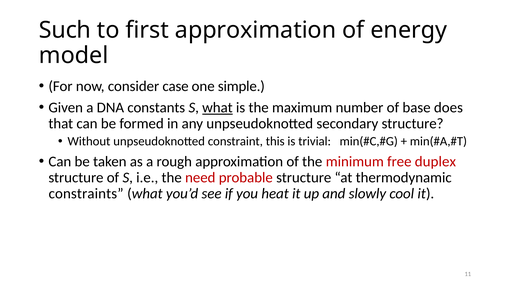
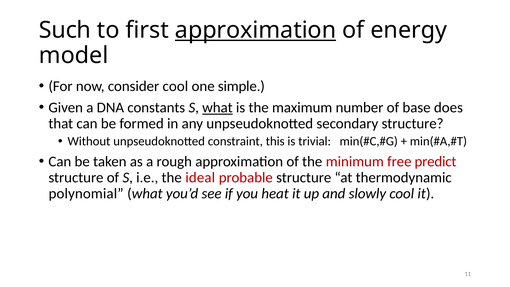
approximation underline: none -> present (256, 30)
consider case: case -> cool (175, 86)
duplex: duplex -> predict (435, 161)
need: need -> ideal (200, 178)
constraints: constraints -> polynomial (86, 194)
